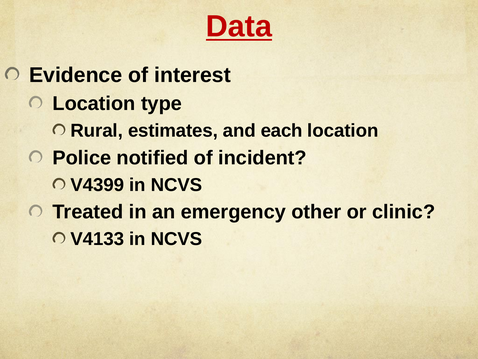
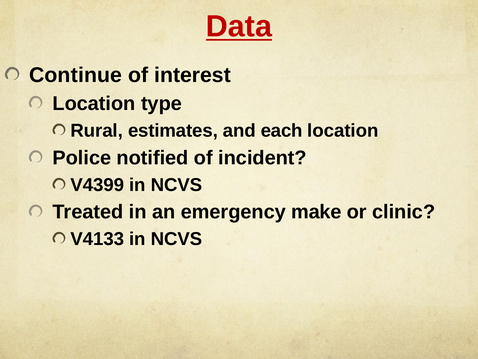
Evidence: Evidence -> Continue (76, 75)
other: other -> make (316, 212)
